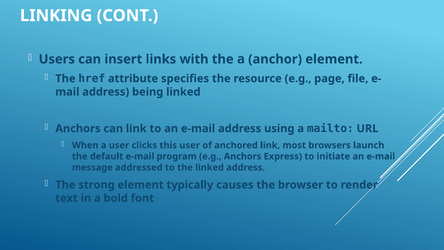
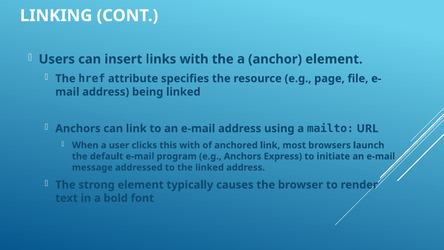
this user: user -> with (190, 145)
